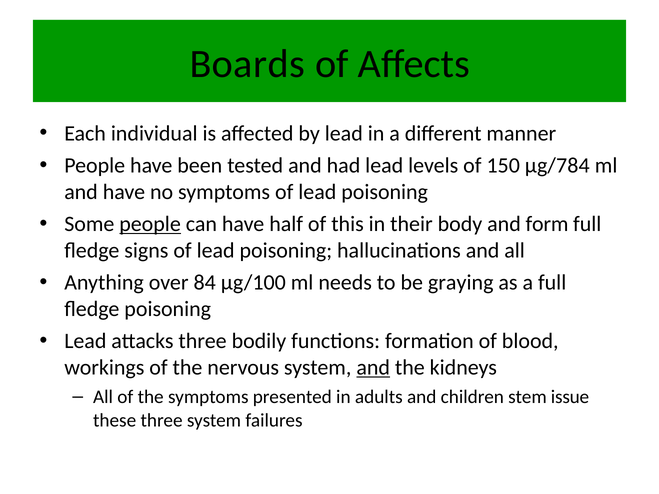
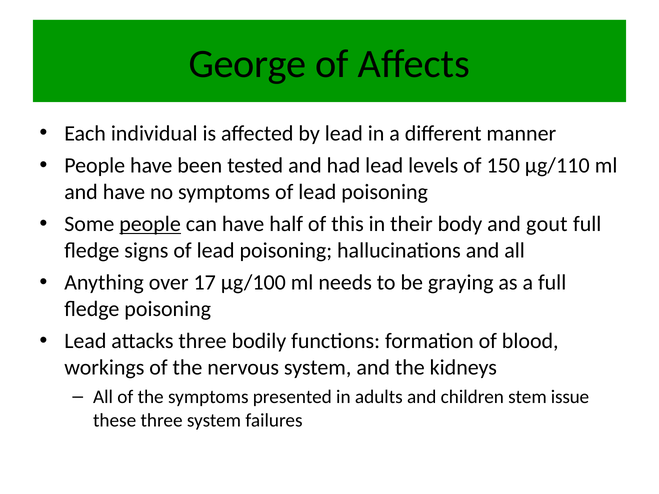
Boards: Boards -> George (248, 64)
µg/784: µg/784 -> µg/110 (557, 166)
form: form -> gout (547, 224)
84: 84 -> 17 (205, 283)
and underline: present -> none (373, 368)
